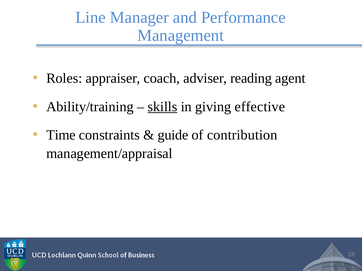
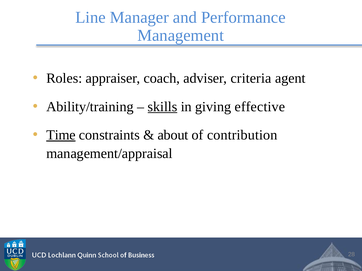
reading: reading -> criteria (251, 78)
Time underline: none -> present (61, 135)
guide: guide -> about (173, 135)
